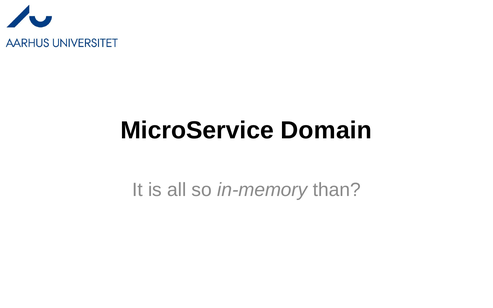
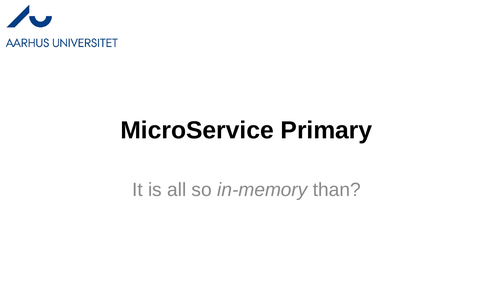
Domain: Domain -> Primary (326, 130)
